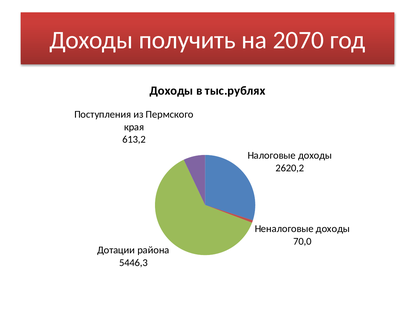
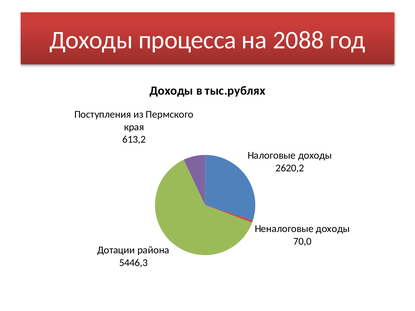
получить: получить -> процесса (187, 40)
2070: 2070 -> 2088 (298, 40)
